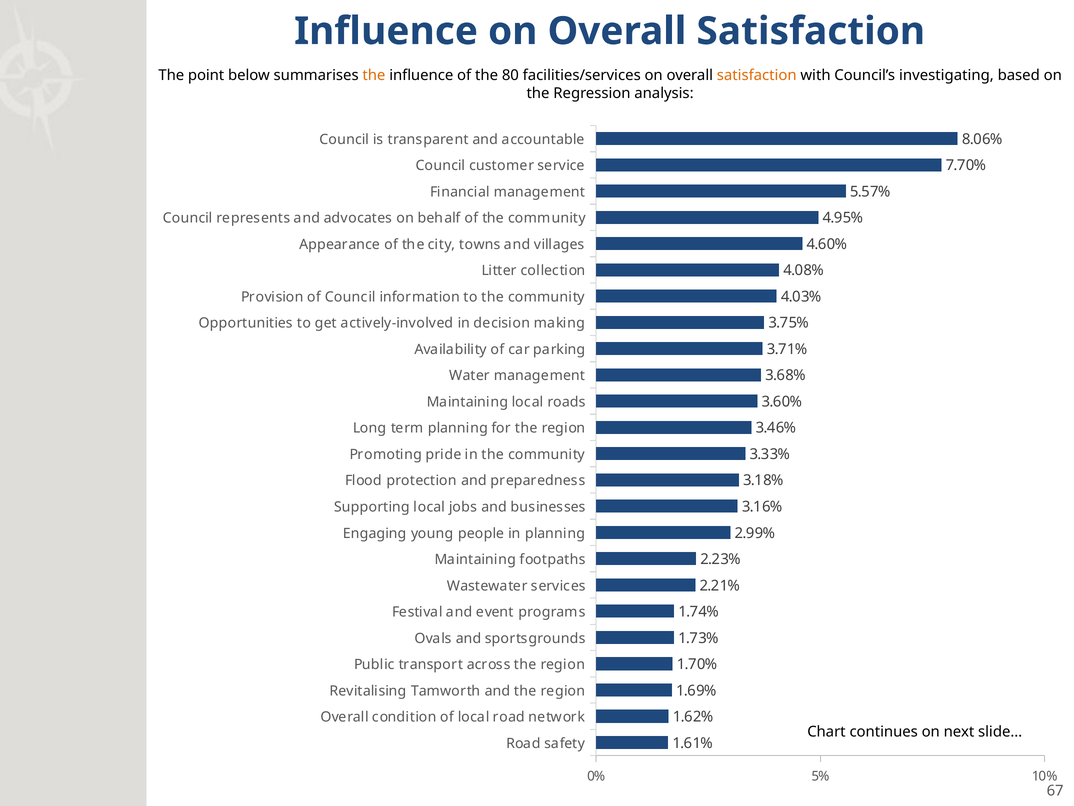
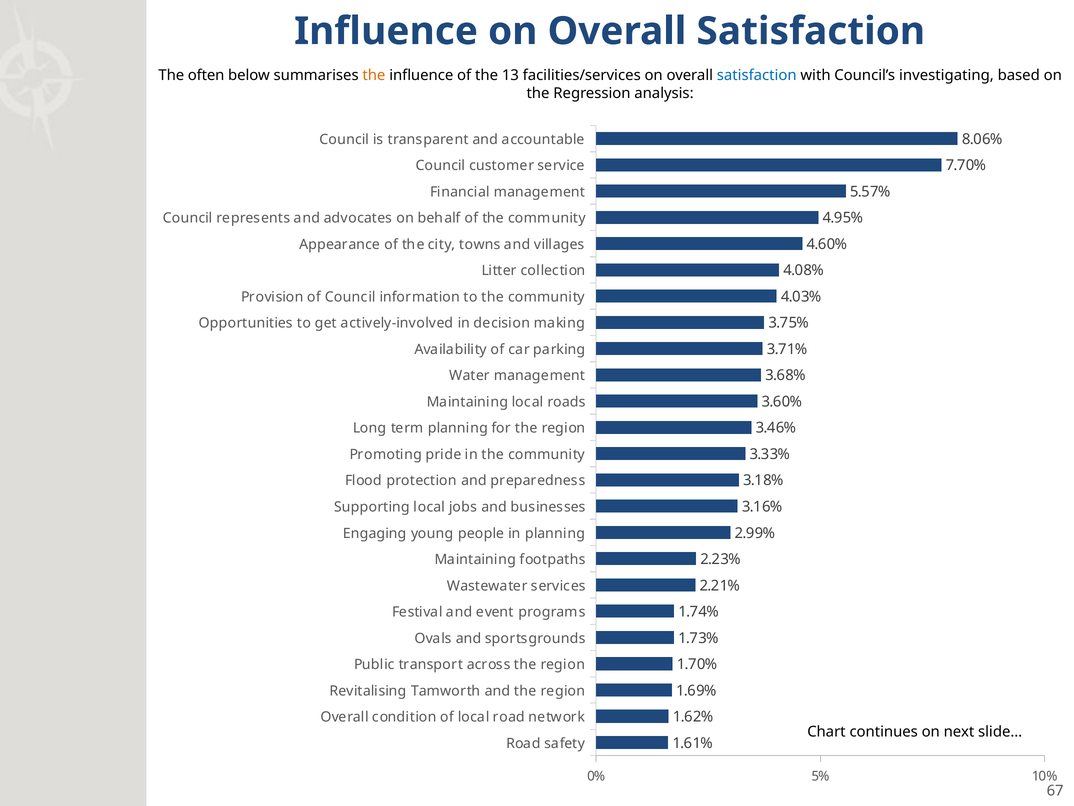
point: point -> often (206, 75)
80: 80 -> 13 (510, 75)
satisfaction colour: orange -> blue (757, 75)
